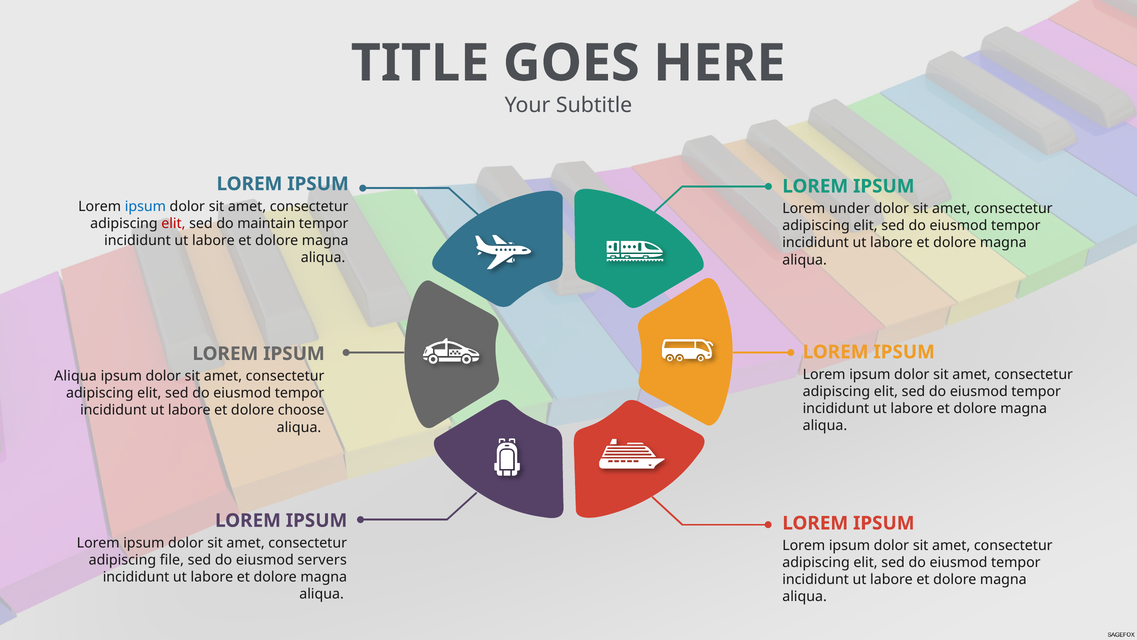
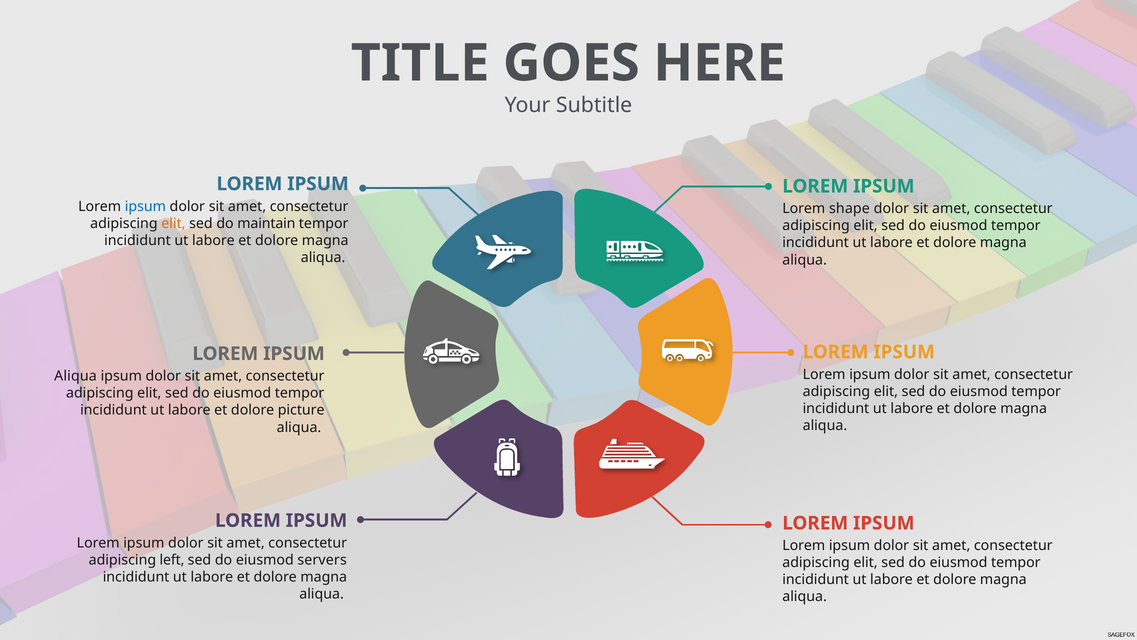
under: under -> shape (849, 209)
elit colour: red -> orange (173, 223)
choose: choose -> picture (301, 410)
file: file -> left (172, 560)
